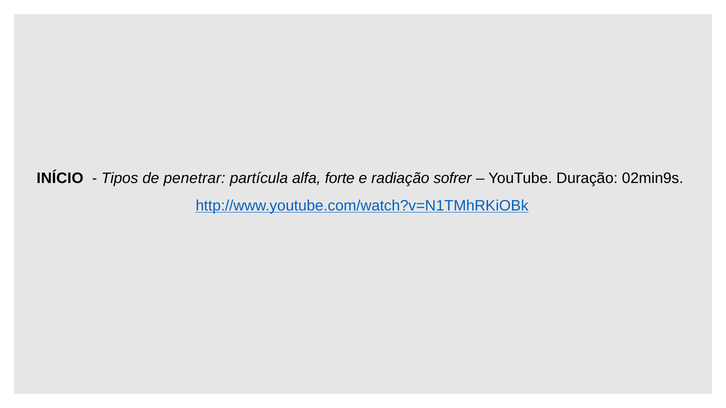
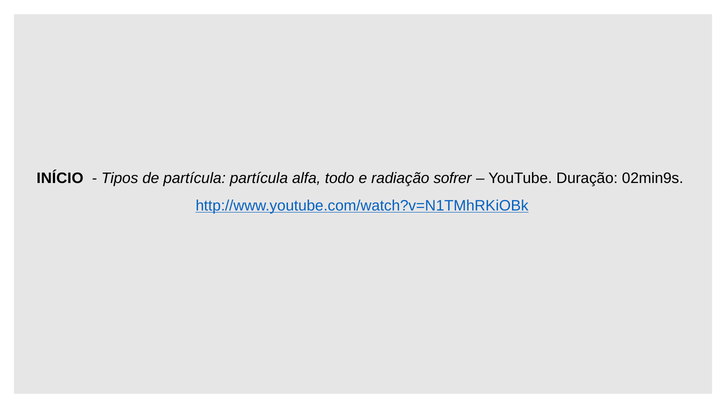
de penetrar: penetrar -> partícula (195, 179)
forte: forte -> todo (340, 179)
